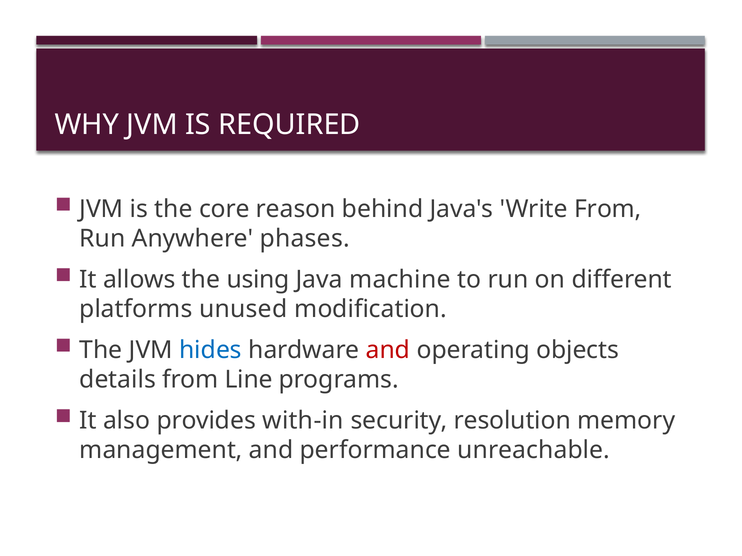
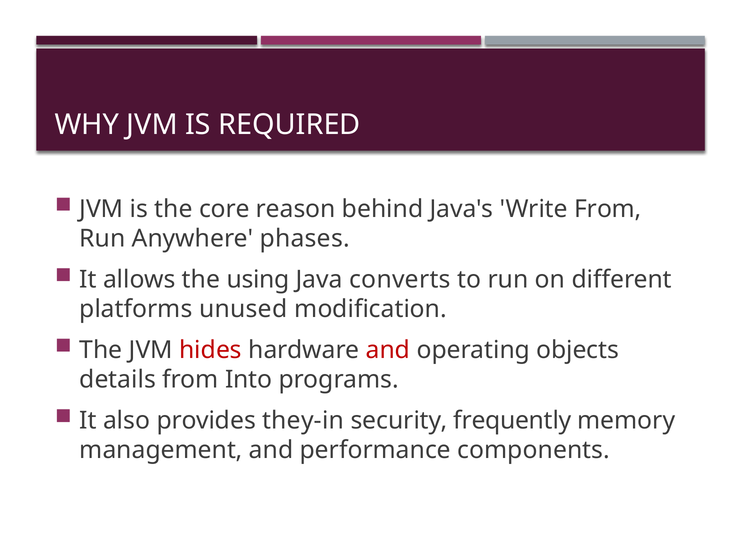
machine: machine -> converts (400, 280)
hides colour: blue -> red (211, 350)
Line: Line -> Into (249, 380)
with-in: with-in -> they-in (303, 421)
resolution: resolution -> frequently (512, 421)
unreachable: unreachable -> components (534, 450)
